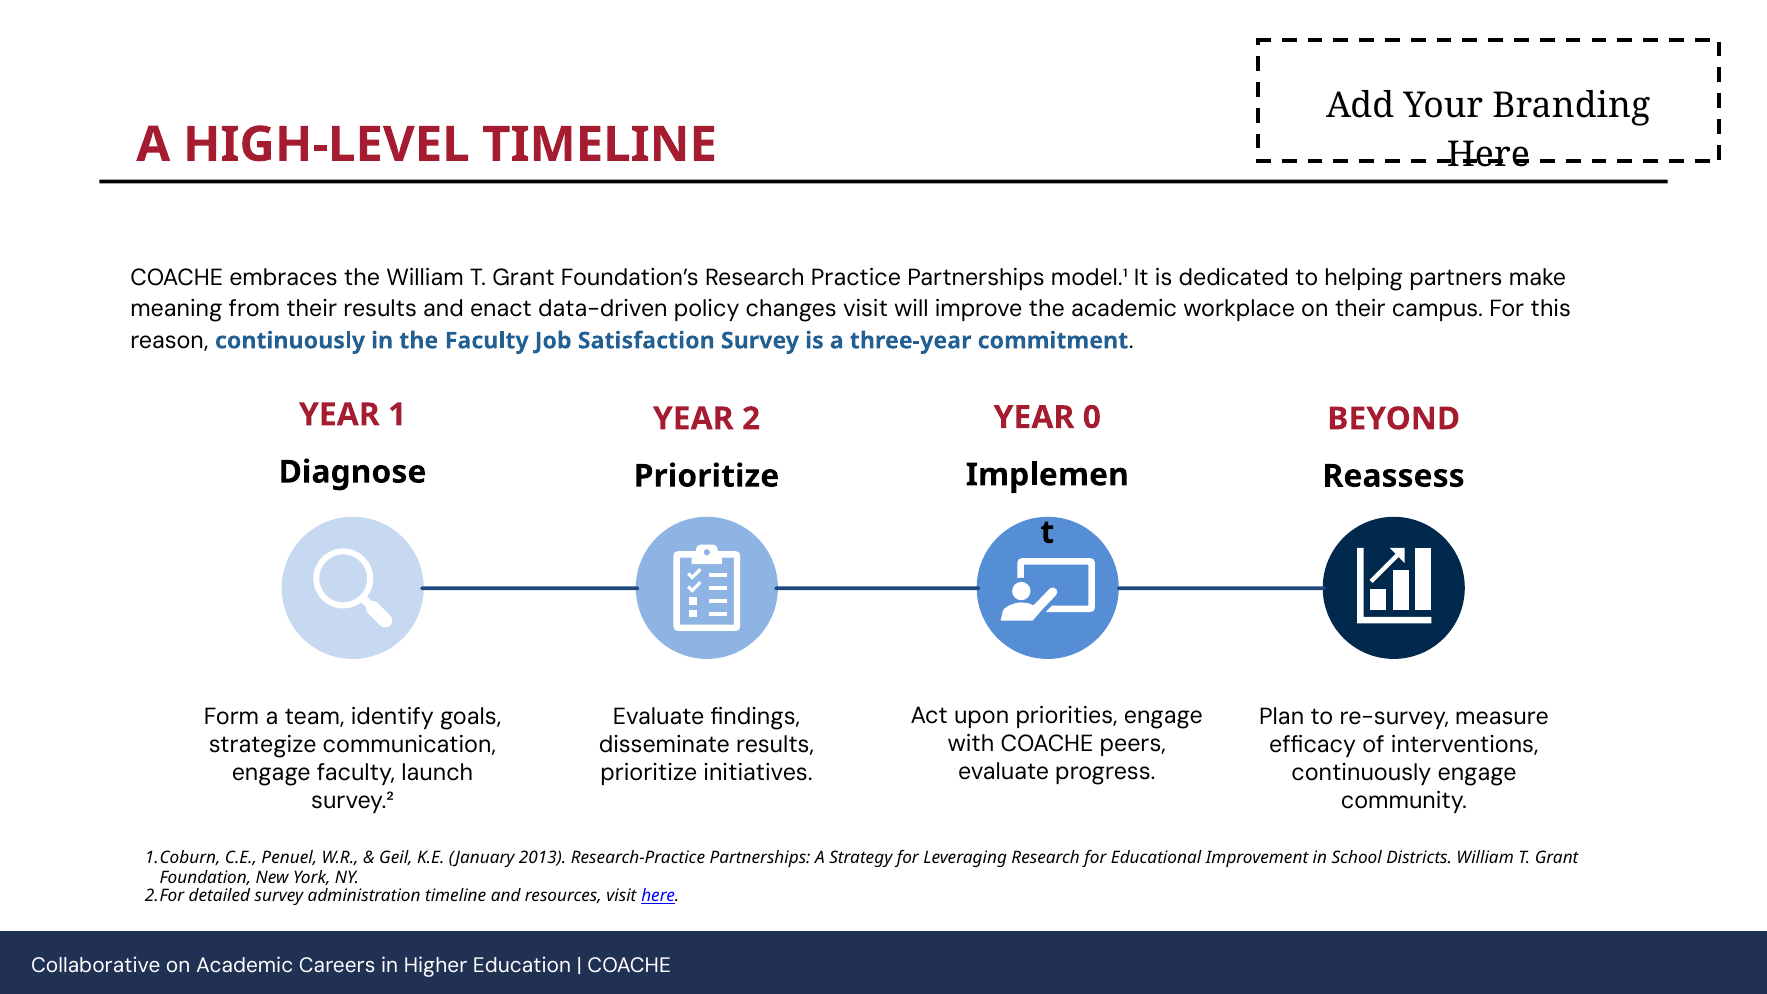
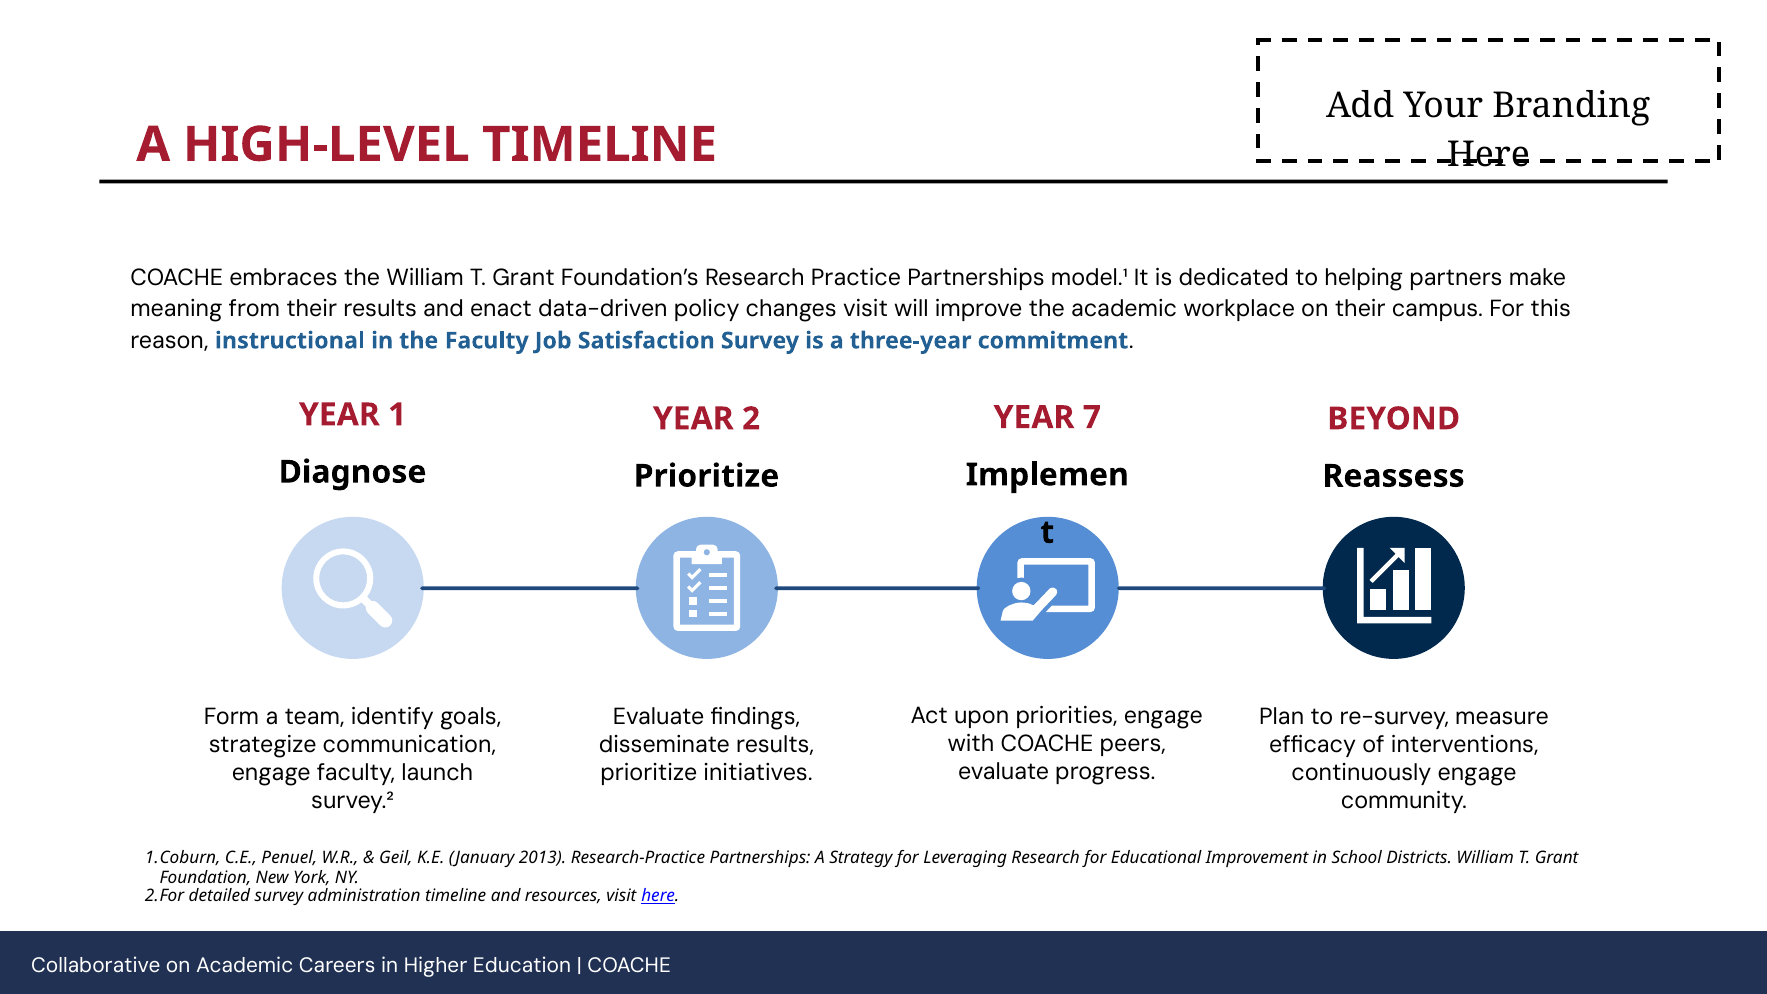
reason continuously: continuously -> instructional (290, 341)
0: 0 -> 7 (1092, 417)
